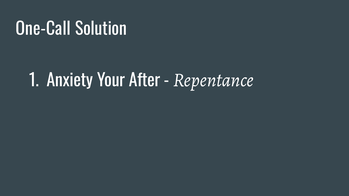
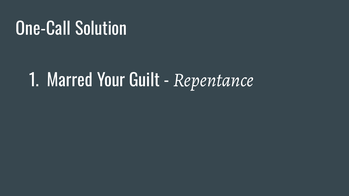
Anxiety: Anxiety -> Marred (70, 81)
After: After -> Guilt (144, 81)
